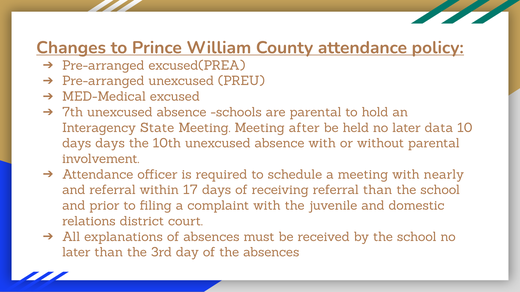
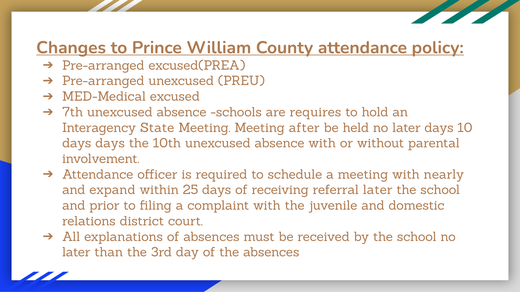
are parental: parental -> requires (315, 112)
later data: data -> days (439, 128)
and referral: referral -> expand (112, 190)
17: 17 -> 25 (191, 190)
referral than: than -> later (378, 190)
